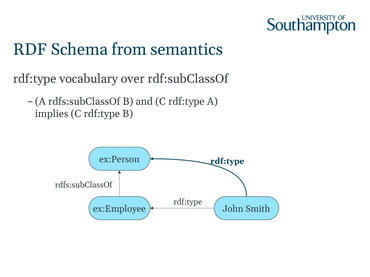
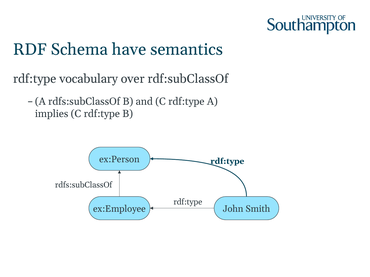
from: from -> have (129, 50)
